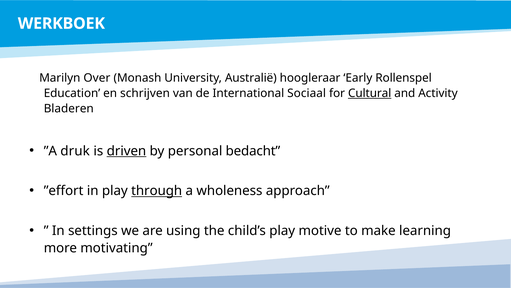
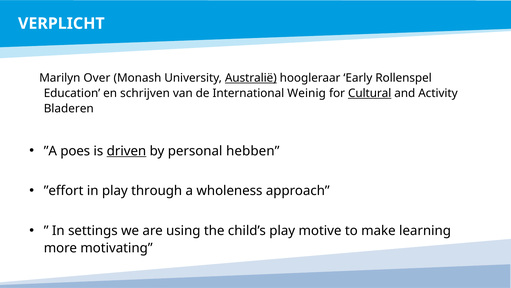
WERKBOEK: WERKBOEK -> VERPLICHT (61, 23)
Australië underline: none -> present (251, 78)
Sociaal: Sociaal -> Weinig (307, 93)
druk: druk -> poes (75, 151)
bedacht: bedacht -> hebben (253, 151)
through underline: present -> none (157, 191)
